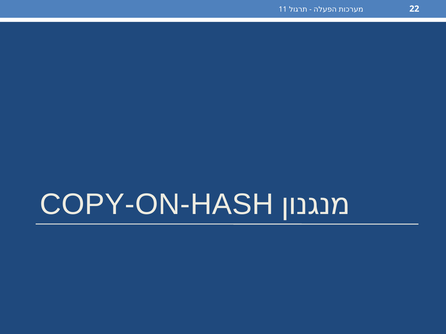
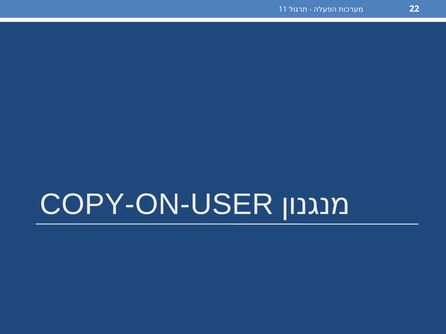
COPY-ON-HASH: COPY-ON-HASH -> COPY-ON-USER (157, 205)
